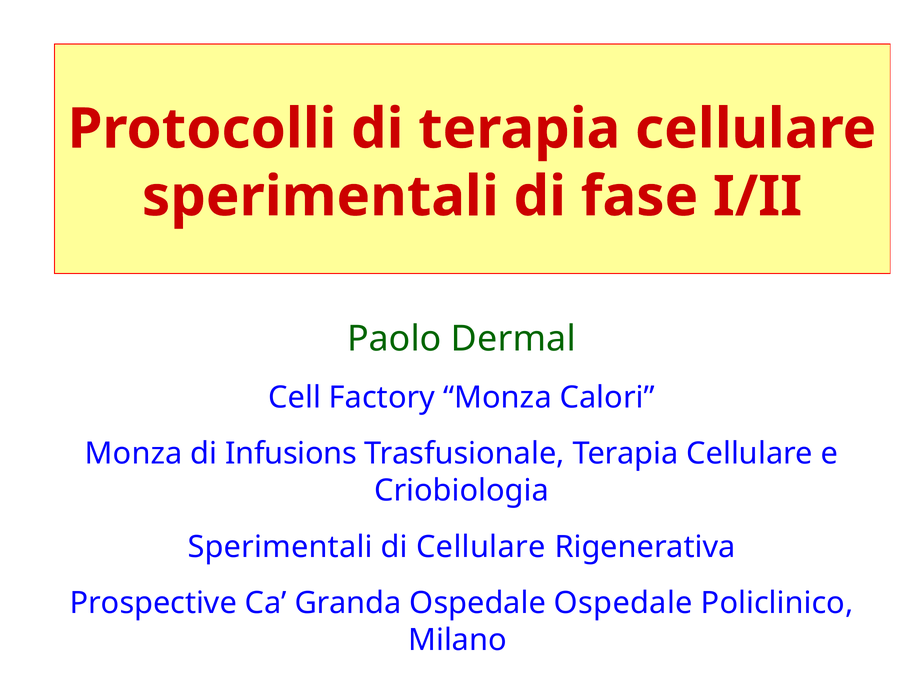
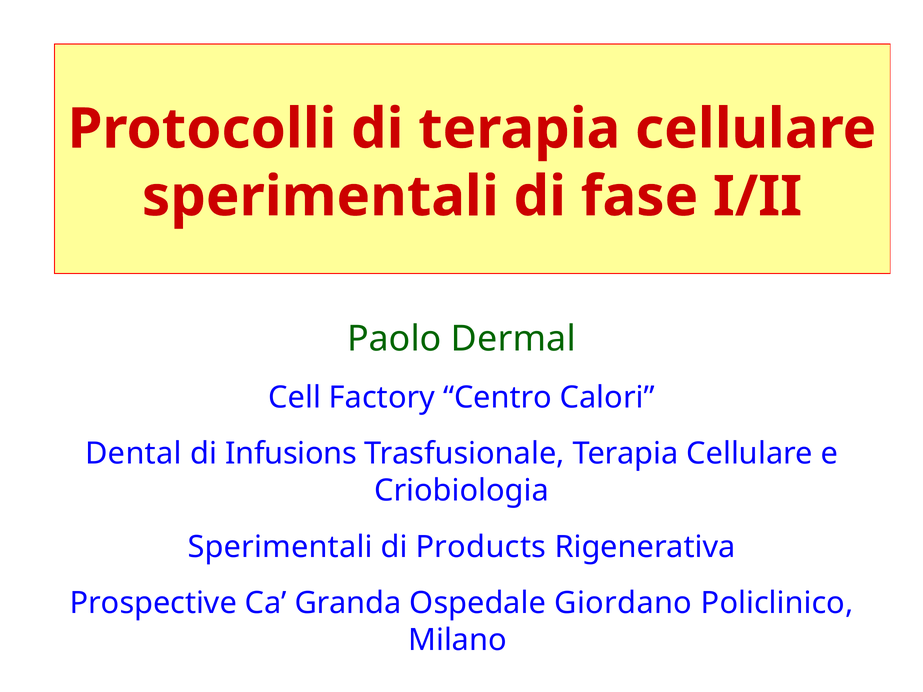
Factory Monza: Monza -> Centro (498, 398)
Monza: Monza -> Dental (134, 454)
di Cellulare: Cellulare -> Products (481, 547)
Ospedale Ospedale: Ospedale -> Giordano (623, 603)
